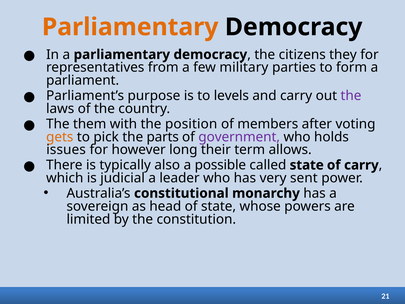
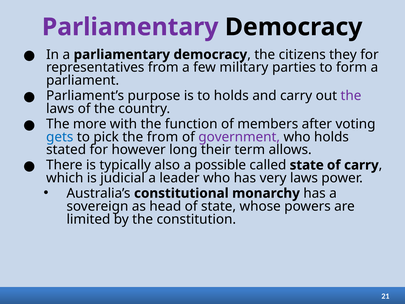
Parliamentary colour: orange -> purple (130, 27)
to levels: levels -> holds (231, 96)
them: them -> more (90, 124)
position: position -> function (191, 124)
gets colour: orange -> blue (60, 137)
the parts: parts -> from (163, 137)
issues: issues -> stated (66, 150)
very sent: sent -> laws (304, 178)
